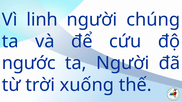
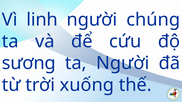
ngước: ngước -> sương (29, 63)
